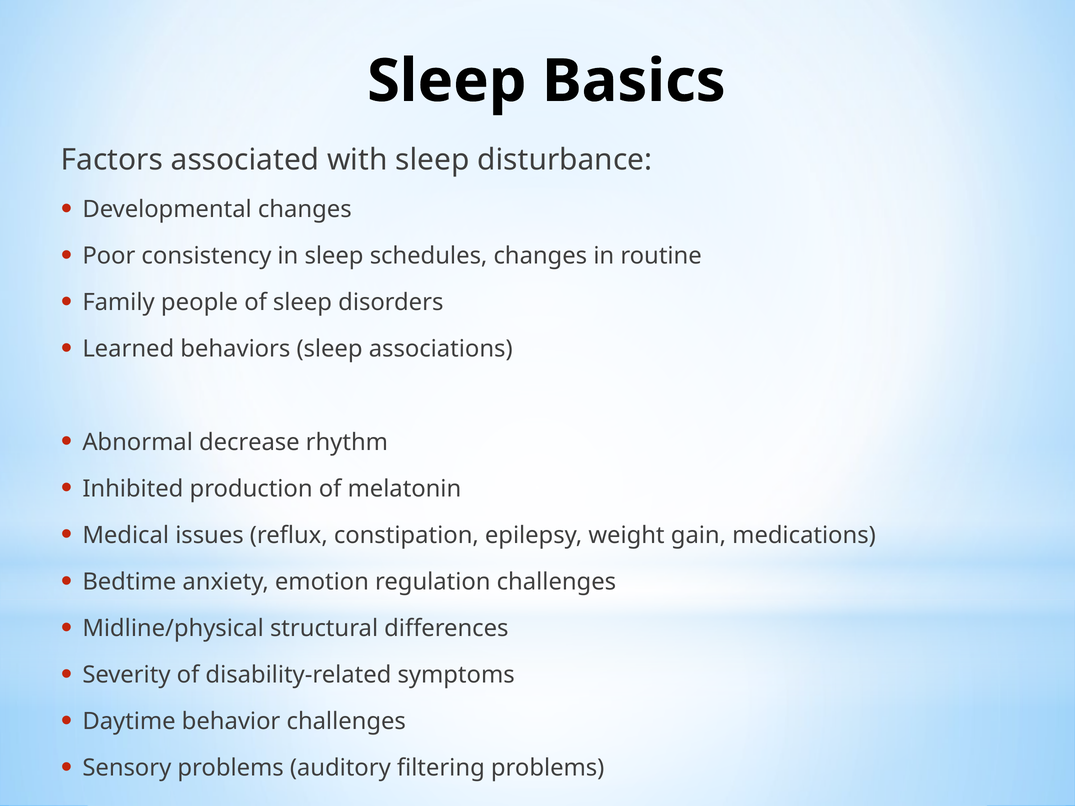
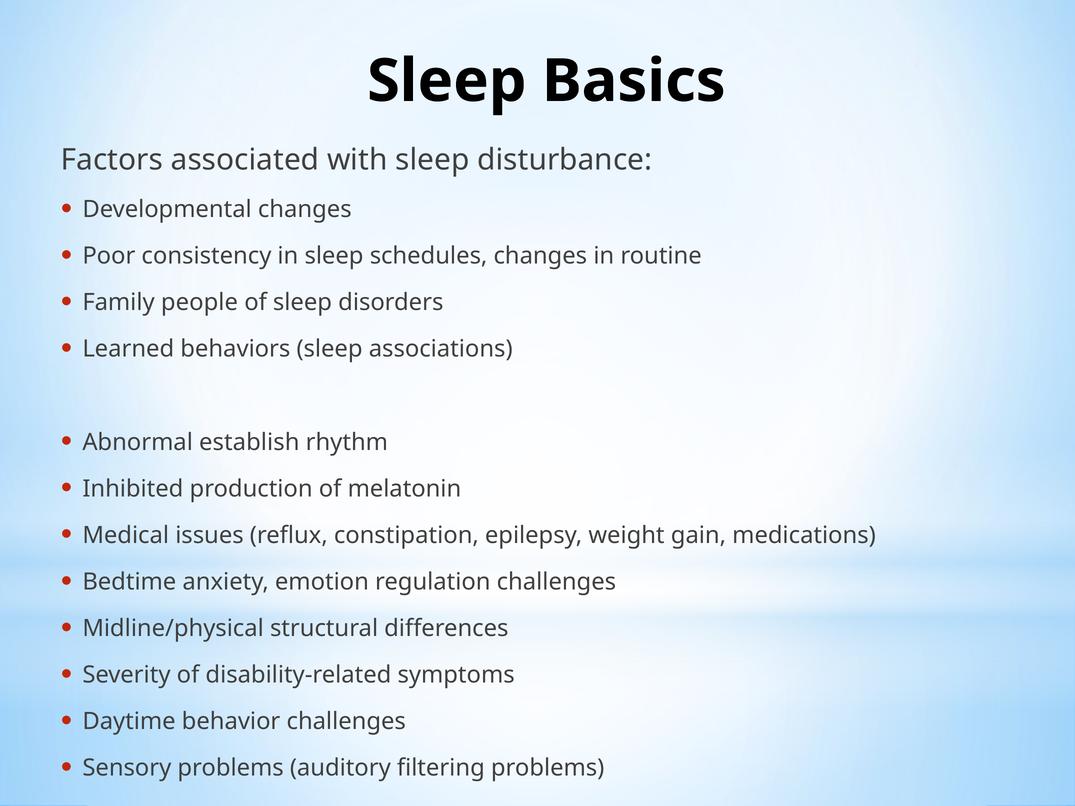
decrease: decrease -> establish (249, 442)
